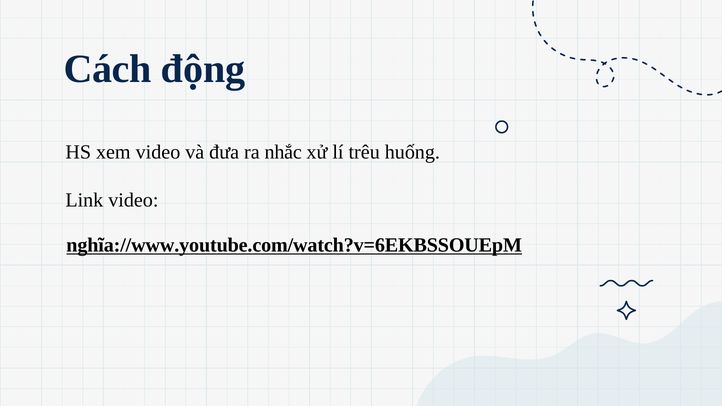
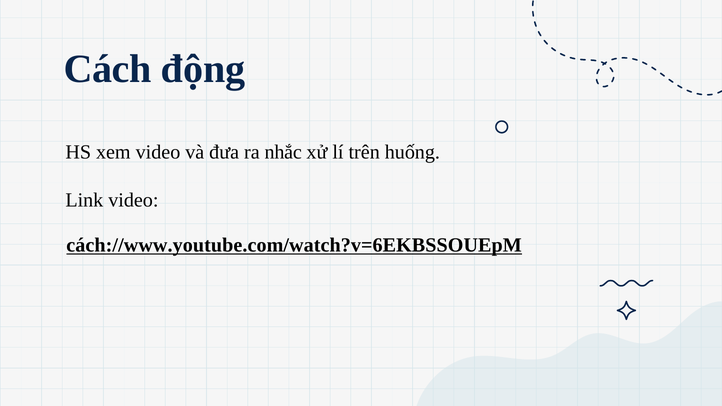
trêu: trêu -> trên (364, 152)
nghĩa://www.youtube.com/watch?v=6EKBSSOUEpM: nghĩa://www.youtube.com/watch?v=6EKBSSOUEpM -> cách://www.youtube.com/watch?v=6EKBSSOUEpM (294, 245)
